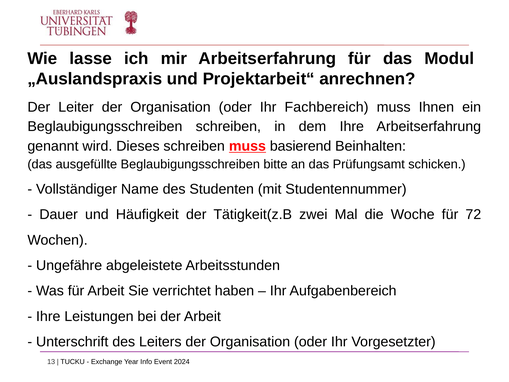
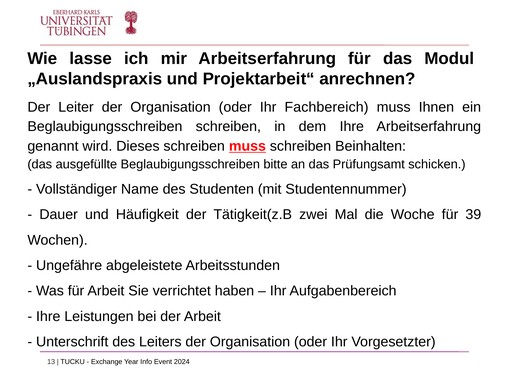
muss basierend: basierend -> schreiben (301, 146)
72: 72 -> 39 (473, 214)
